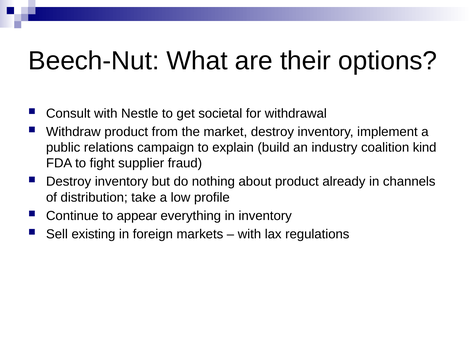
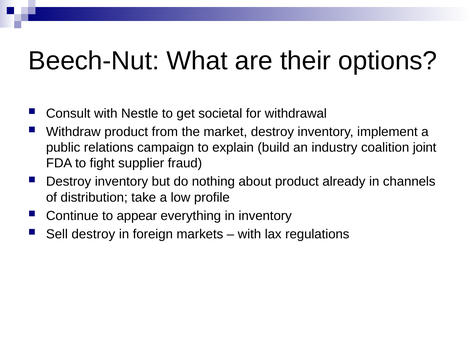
kind: kind -> joint (425, 148)
Sell existing: existing -> destroy (93, 234)
